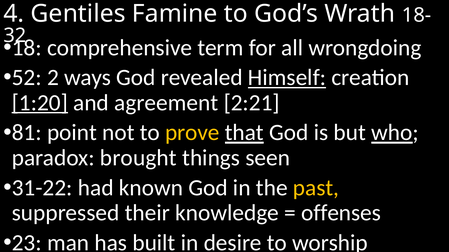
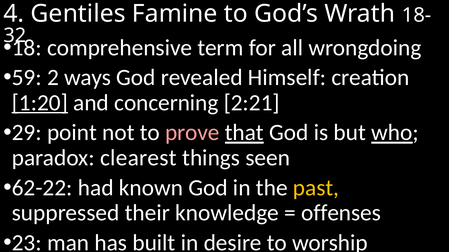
52: 52 -> 59 (27, 78)
Himself underline: present -> none (287, 78)
agreement: agreement -> concerning (166, 103)
81: 81 -> 29 (27, 133)
prove colour: yellow -> pink (192, 133)
brought: brought -> clearest (138, 158)
31-22: 31-22 -> 62-22 (42, 188)
